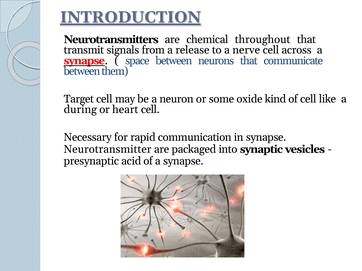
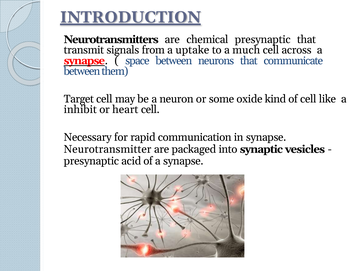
chemical throughout: throughout -> presynaptic (263, 40)
release: release -> uptake (192, 50)
nerve: nerve -> much (246, 50)
during: during -> inhibit (80, 110)
